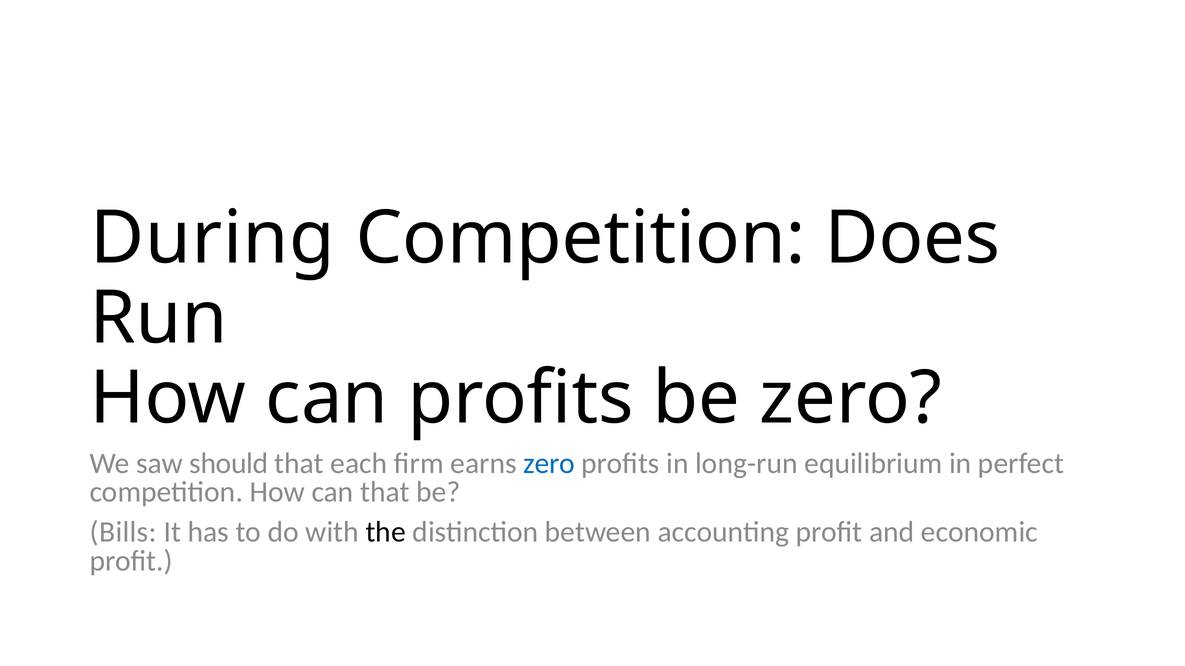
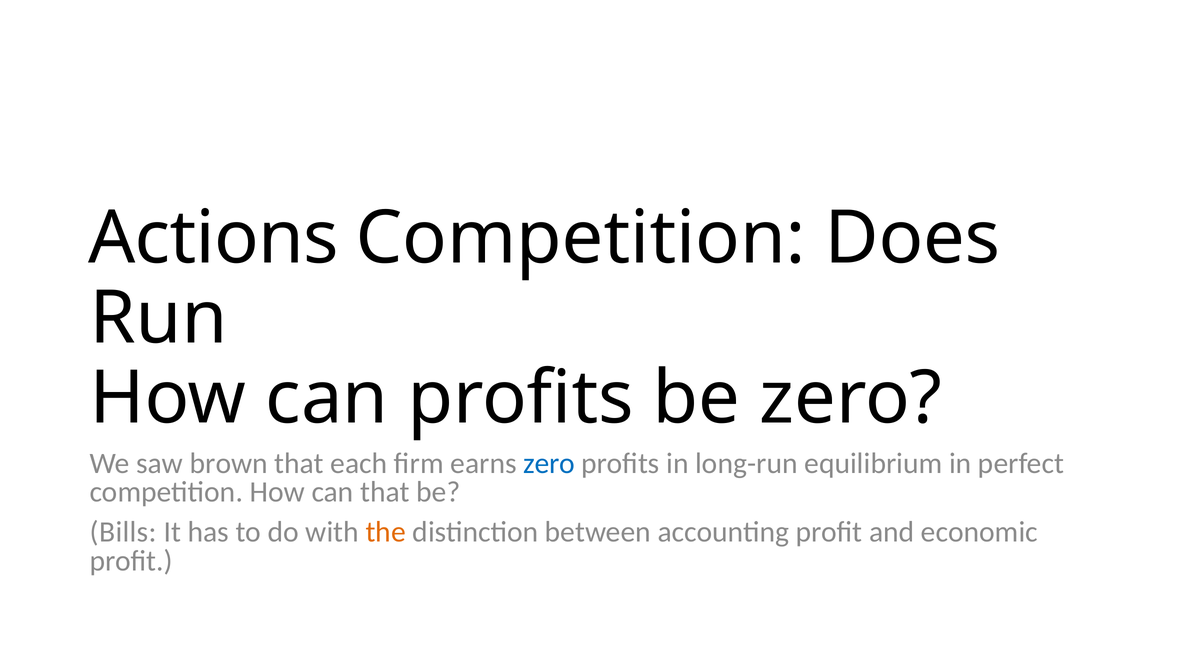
During: During -> Actions (213, 239)
should: should -> brown (229, 464)
the colour: black -> orange (386, 532)
